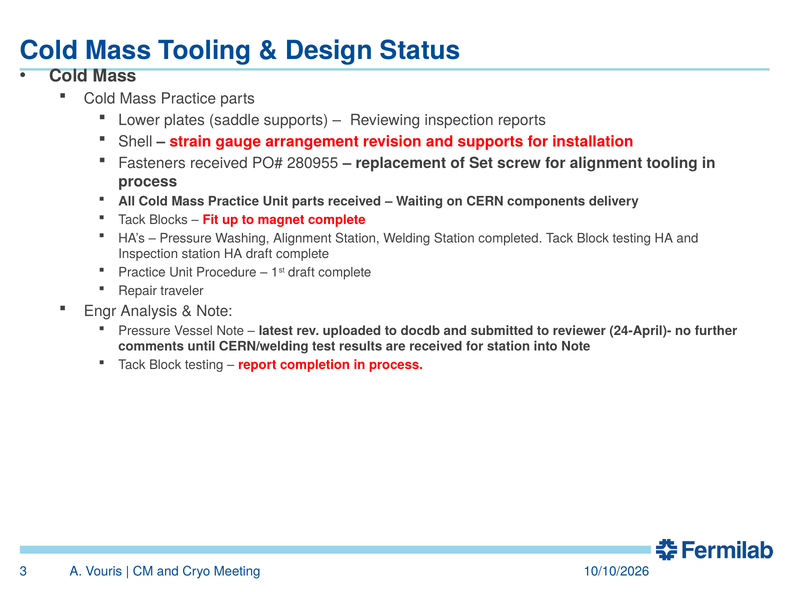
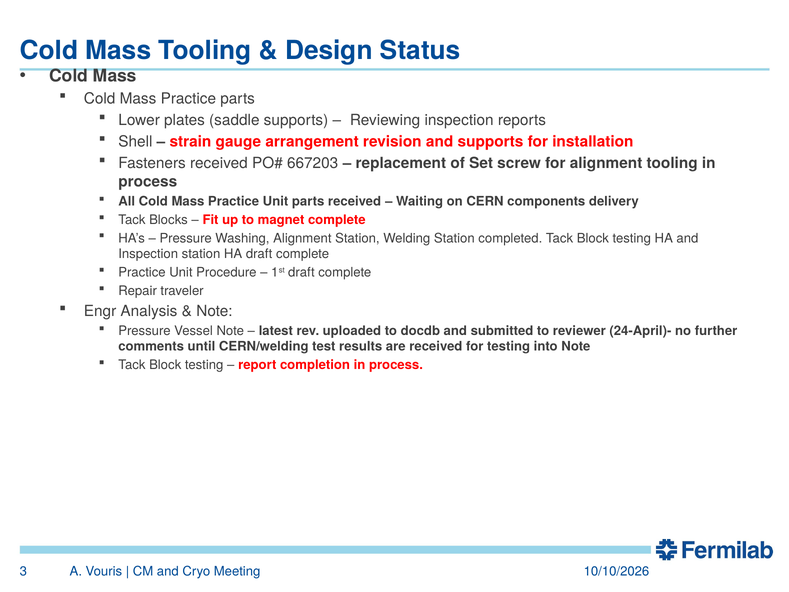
280955: 280955 -> 667203 (313, 163)
for station: station -> testing (509, 346)
